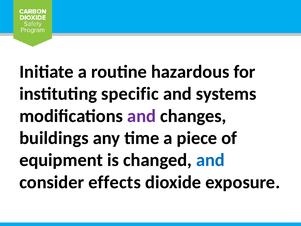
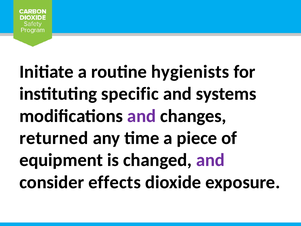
hazardous: hazardous -> hygienists (190, 72)
buildings: buildings -> returned (54, 138)
and colour: blue -> purple (210, 160)
